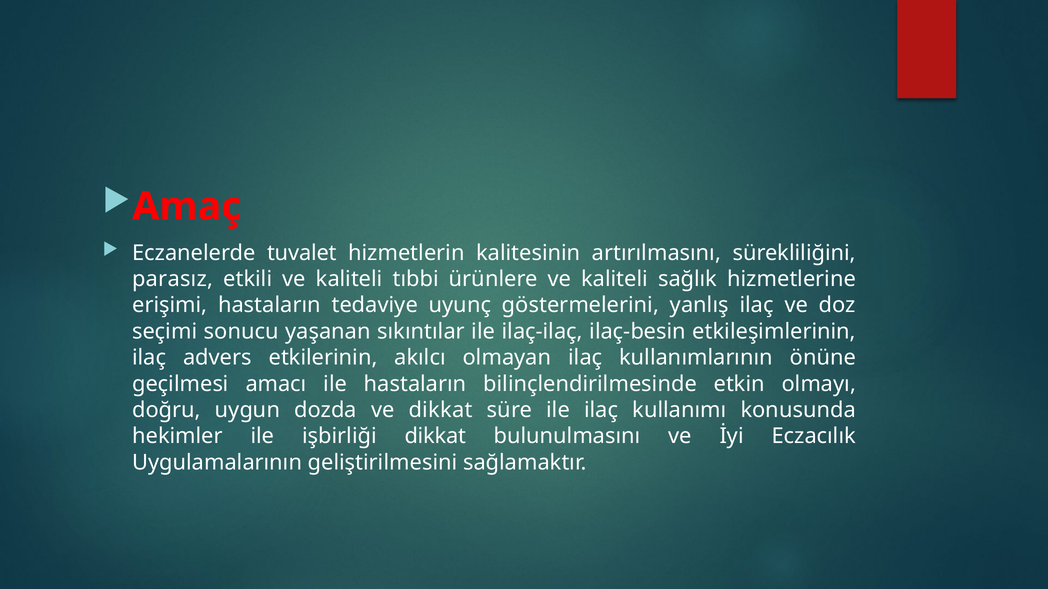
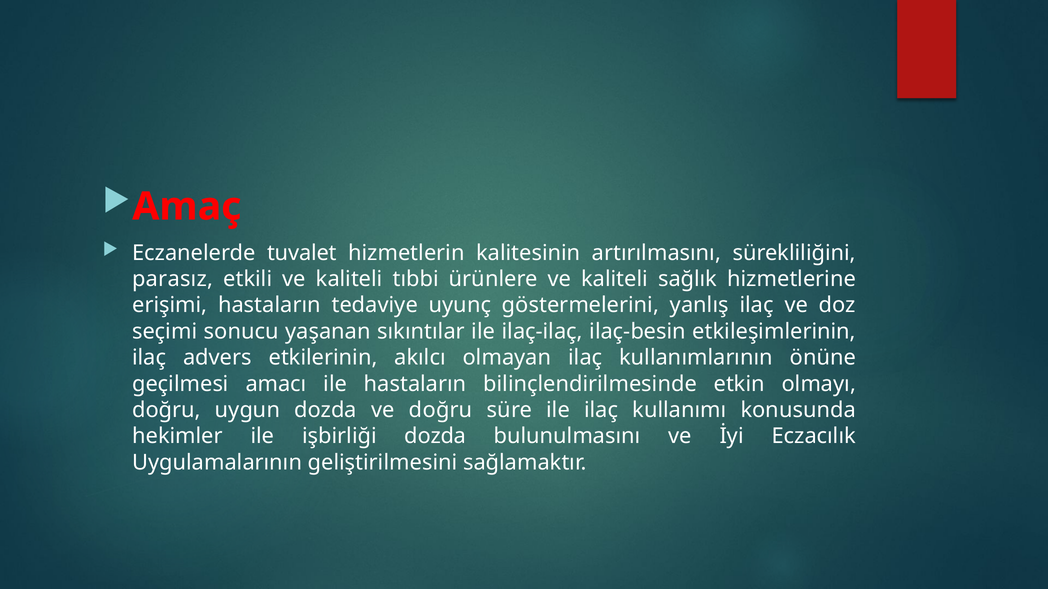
ve dikkat: dikkat -> doğru (441, 410)
işbirliği dikkat: dikkat -> dozda (435, 437)
